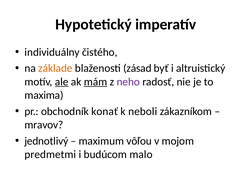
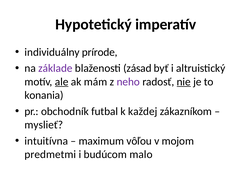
čistého: čistého -> prírode (100, 52)
základe colour: orange -> purple (55, 68)
mám underline: present -> none (96, 82)
nie underline: none -> present (184, 82)
maxima: maxima -> konania (44, 95)
konať: konať -> futbal (105, 111)
neboli: neboli -> každej (143, 111)
mravov: mravov -> myslieť (44, 125)
jednotlivý: jednotlivý -> intuitívna (46, 141)
